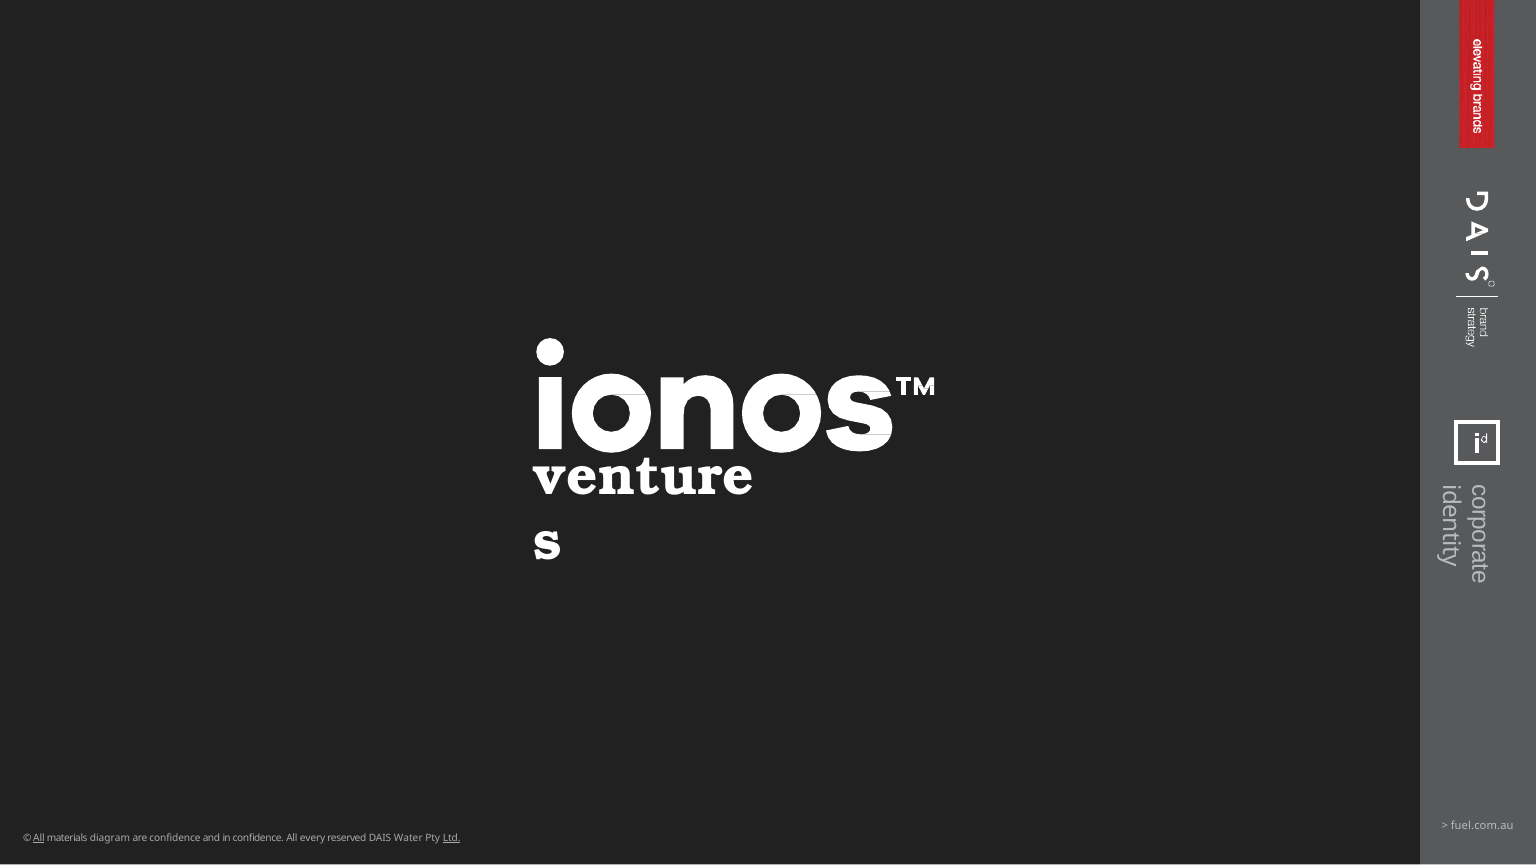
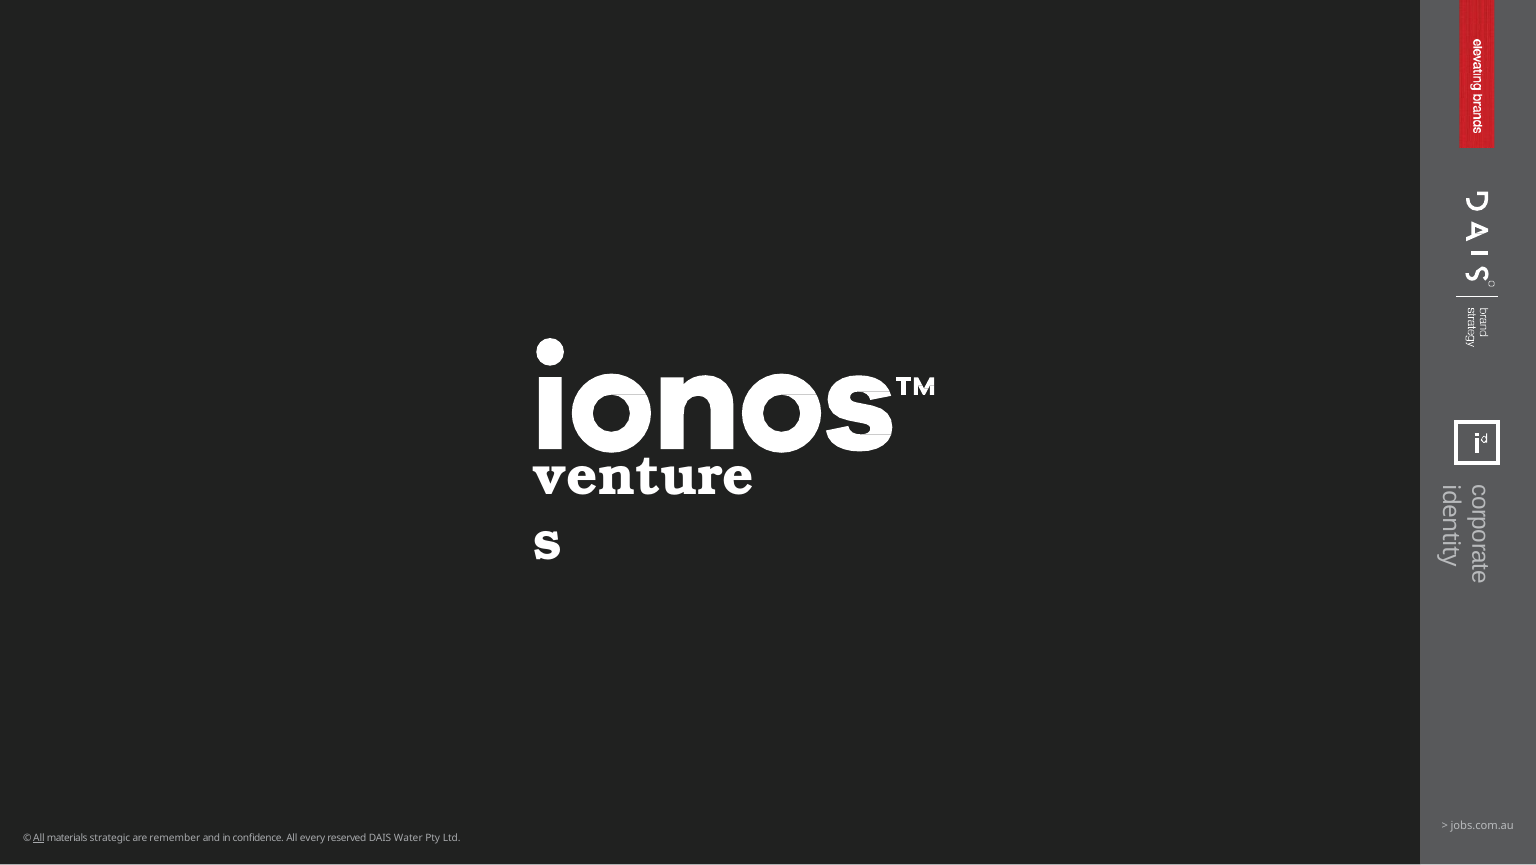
fuel.com.au: fuel.com.au -> jobs.com.au (1482, 826)
diagram: diagram -> strategic (110, 838)
are confidence: confidence -> remember (175, 838)
Ltd underline: present -> none (452, 838)
